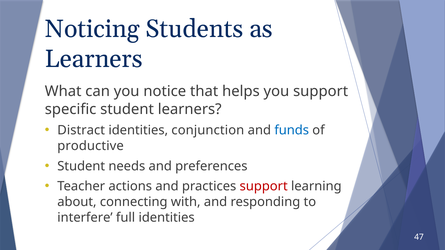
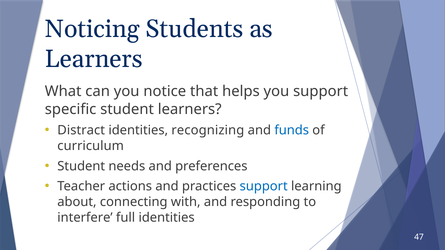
conjunction: conjunction -> recognizing (208, 131)
productive: productive -> curriculum (91, 146)
support colour: red -> blue (264, 187)
